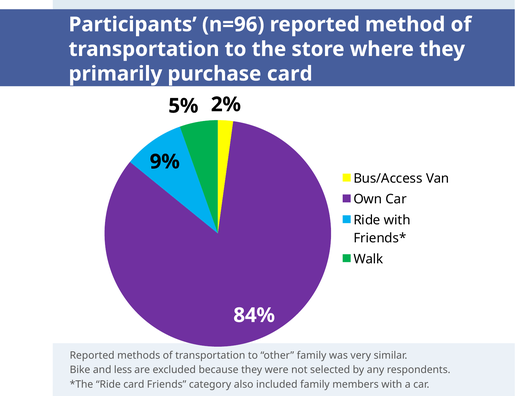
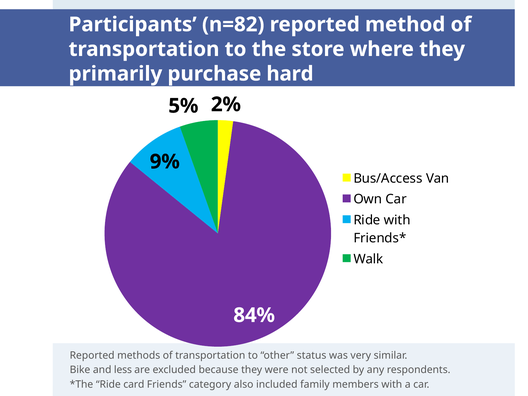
n=96: n=96 -> n=82 (233, 24)
purchase card: card -> hard (290, 74)
other family: family -> status (312, 355)
